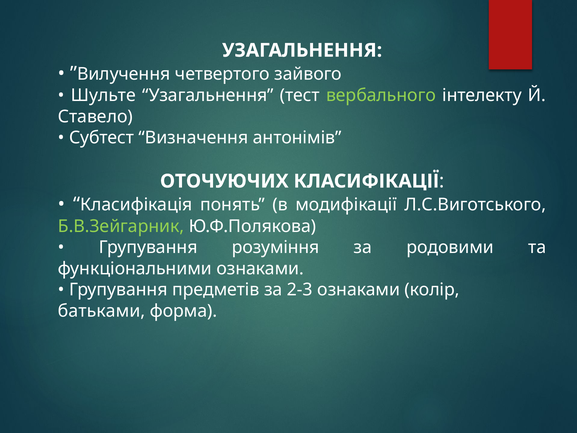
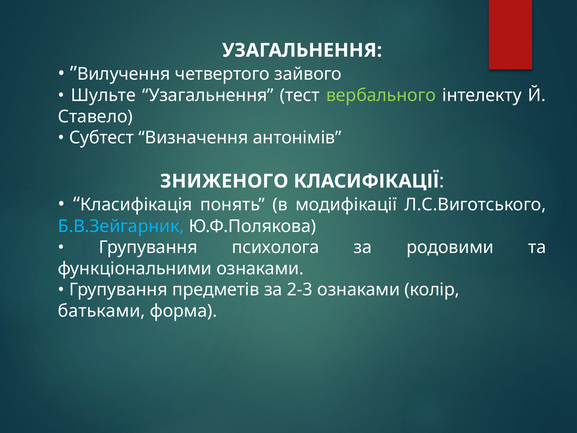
ОТОЧУЮЧИХ: ОТОЧУЮЧИХ -> ЗНИЖЕНОГО (224, 181)
Б.В.Зейгарник colour: light green -> light blue (121, 226)
розуміння: розуміння -> психолога (276, 247)
